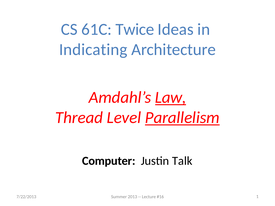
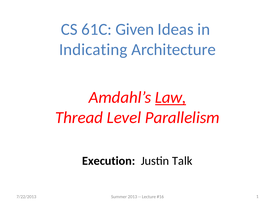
Twice: Twice -> Given (135, 29)
Parallelism underline: present -> none (182, 118)
Computer: Computer -> Execution (109, 161)
